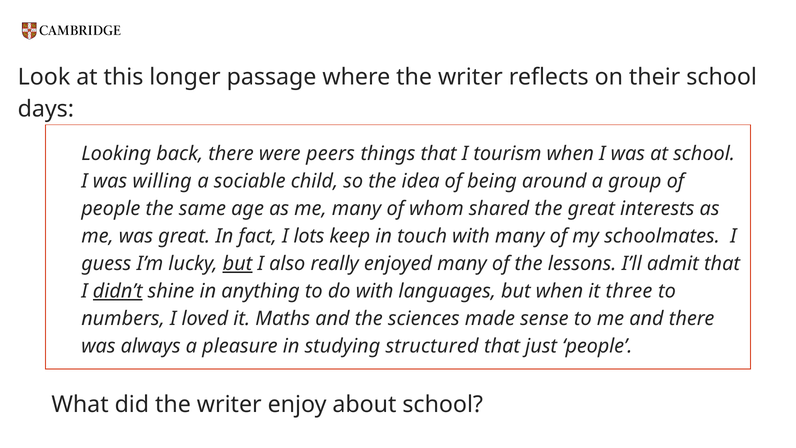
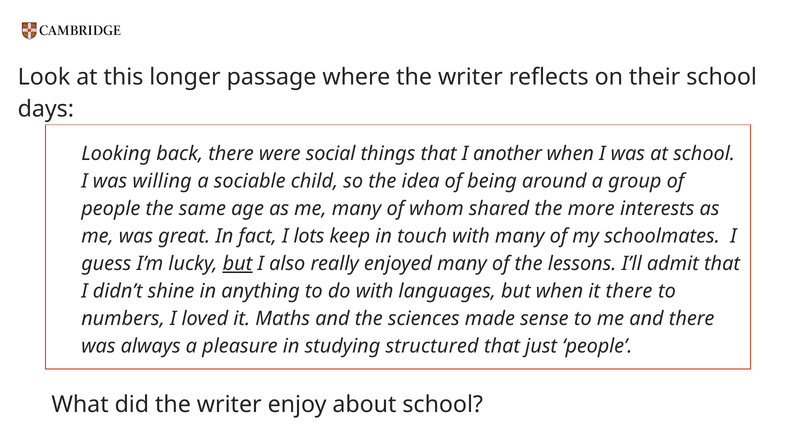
peers: peers -> social (331, 154)
tourism: tourism -> another (508, 154)
the great: great -> more (591, 209)
didn’t underline: present -> none (118, 291)
it three: three -> there (629, 291)
